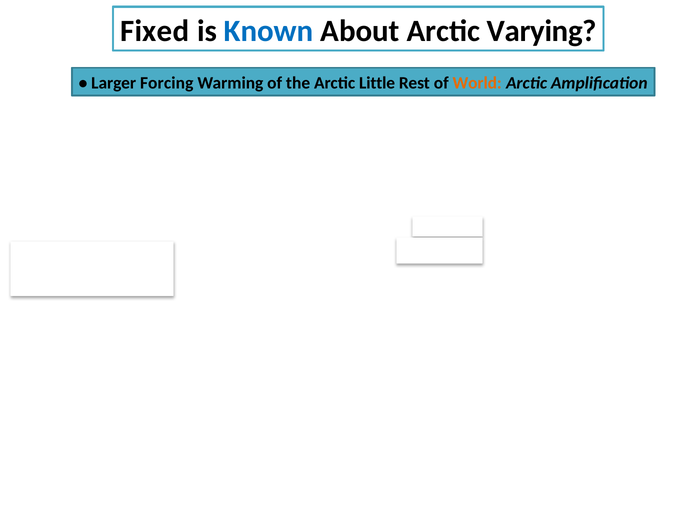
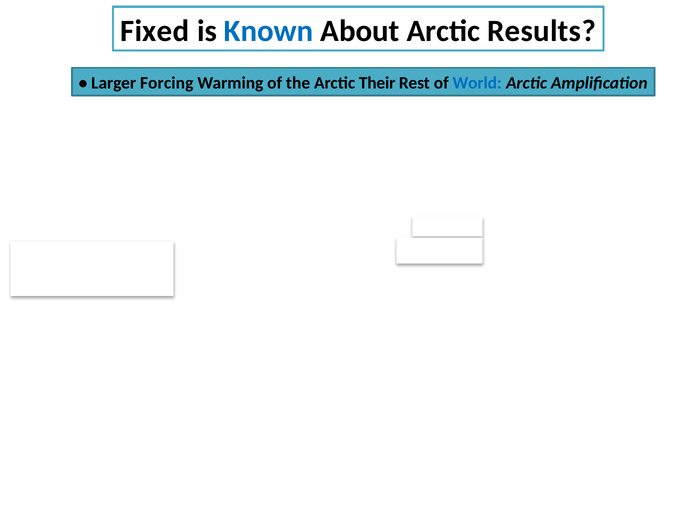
Varying: Varying -> Results (541, 31)
Little: Little -> Their (377, 83)
World colour: orange -> blue (477, 83)
